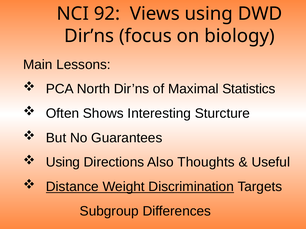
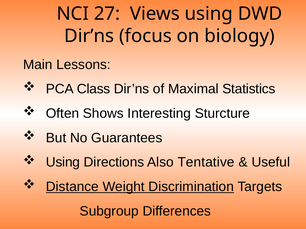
92: 92 -> 27 (107, 14)
North: North -> Class (94, 89)
Thoughts: Thoughts -> Tentative (206, 163)
